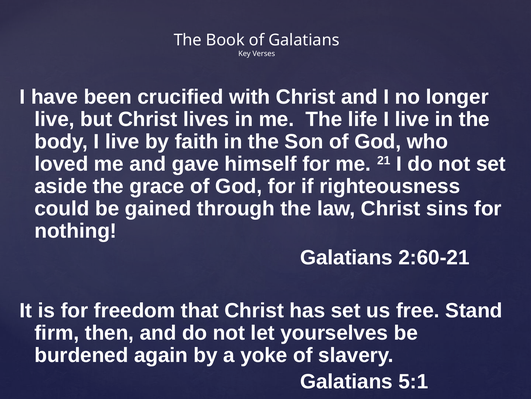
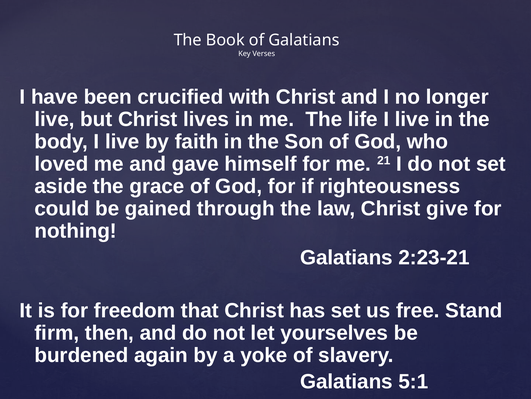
sins: sins -> give (447, 208)
2:60-21: 2:60-21 -> 2:23-21 (434, 257)
